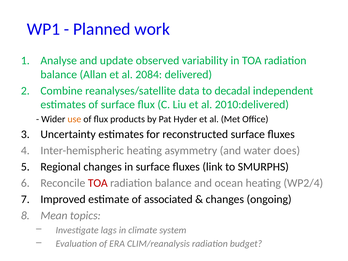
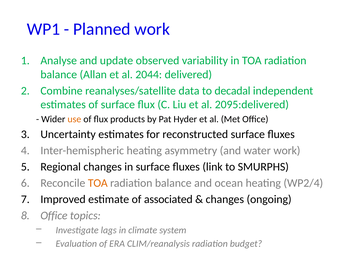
2084: 2084 -> 2044 (149, 74)
2010:delivered: 2010:delivered -> 2095:delivered (252, 105)
water does: does -> work (287, 151)
TOA colour: red -> orange (98, 183)
Mean: Mean -> Office (54, 216)
